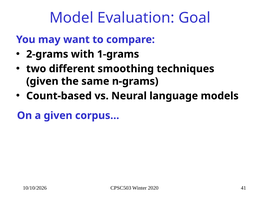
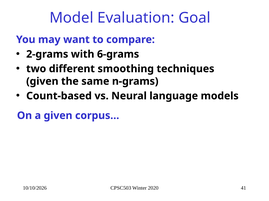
1-grams: 1-grams -> 6-grams (118, 54)
